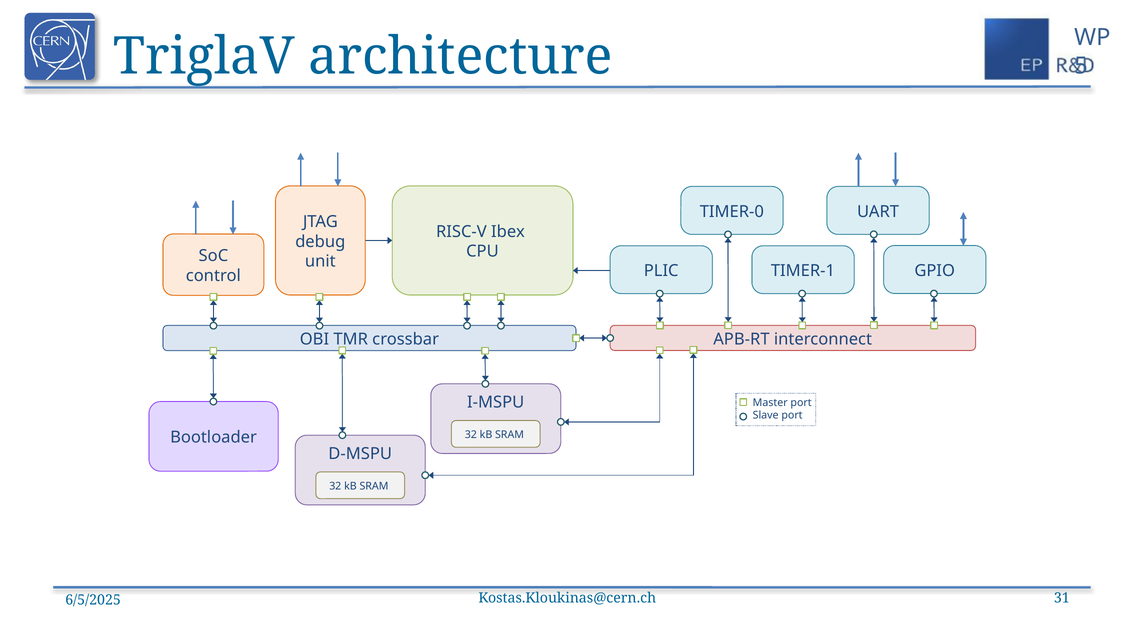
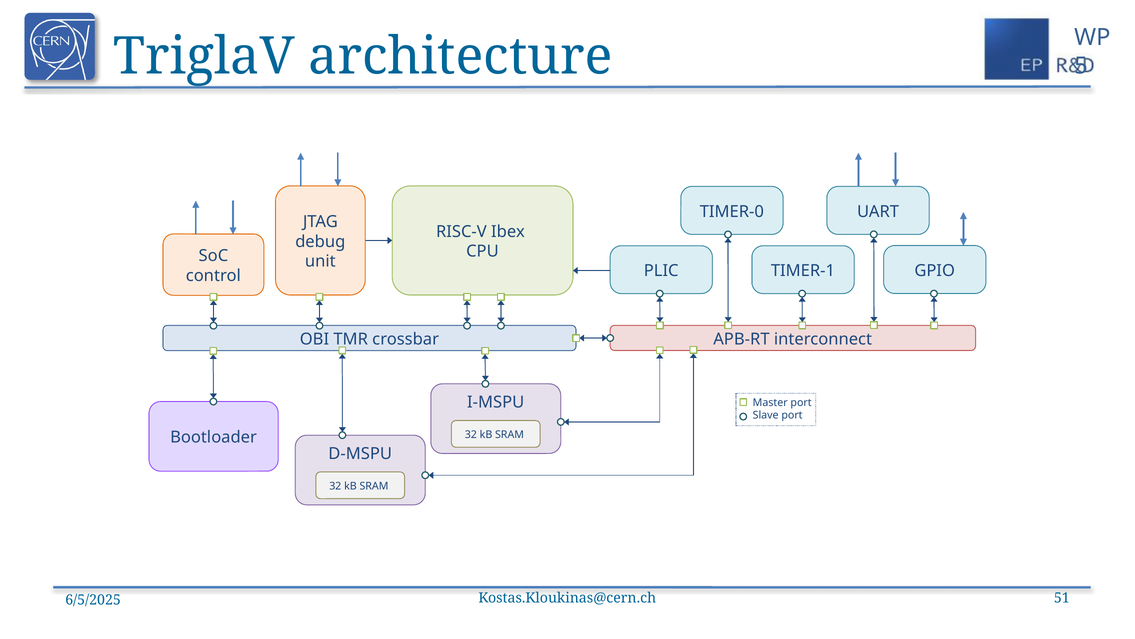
31: 31 -> 51 (1062, 597)
